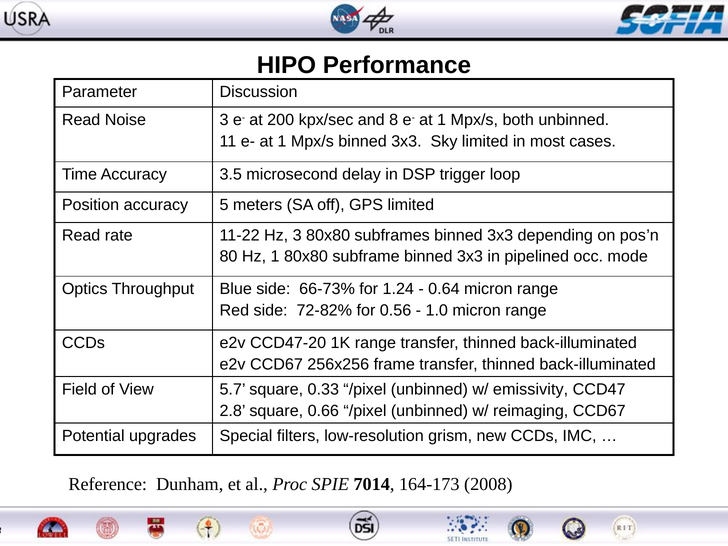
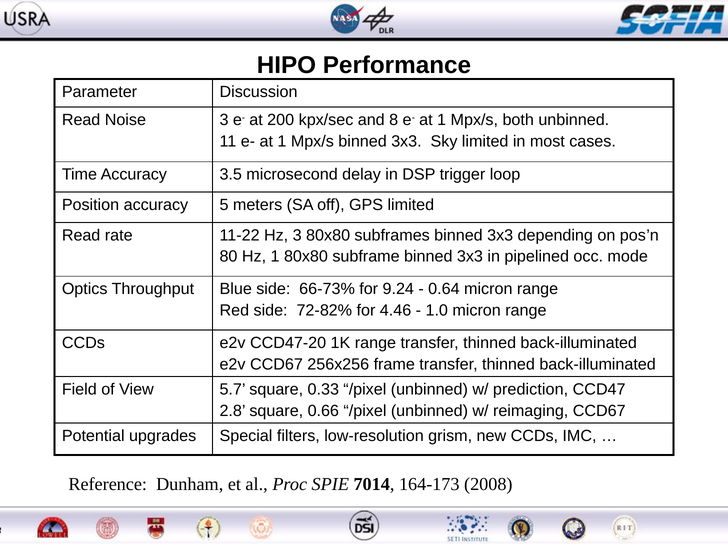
1.24: 1.24 -> 9.24 (398, 289)
0.56: 0.56 -> 4.46 (396, 310)
emissivity: emissivity -> prediction (531, 390)
